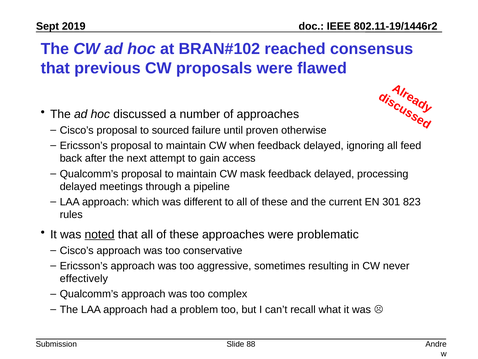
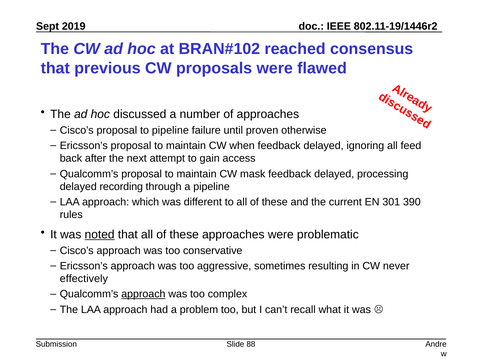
to sourced: sourced -> pipeline (170, 130)
meetings: meetings -> recording (121, 186)
823: 823 -> 390 (412, 202)
approach underline: none -> present (143, 294)
